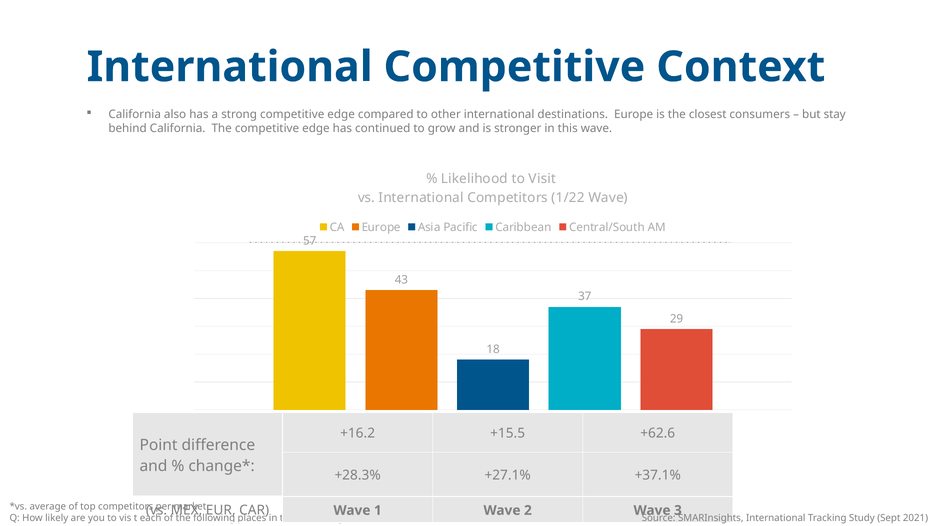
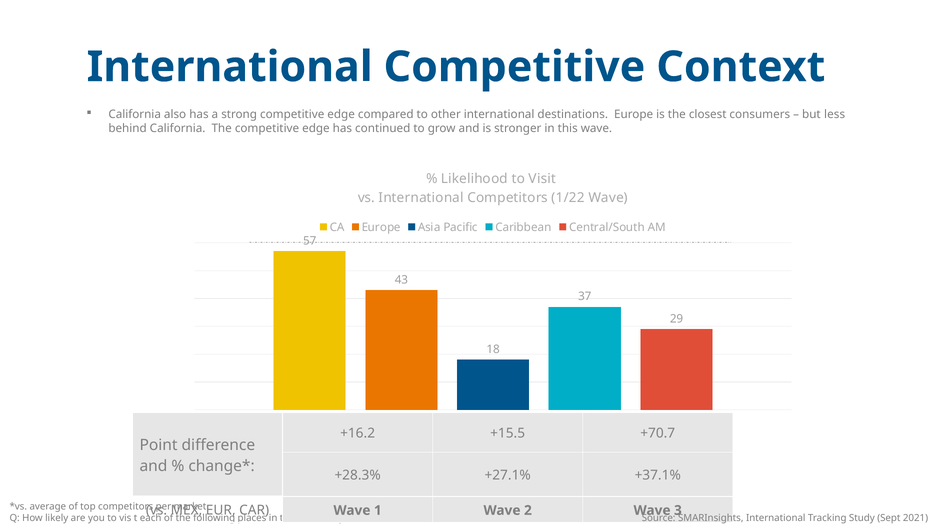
stay: stay -> less (835, 115)
+62.6: +62.6 -> +70.7 (658, 433)
